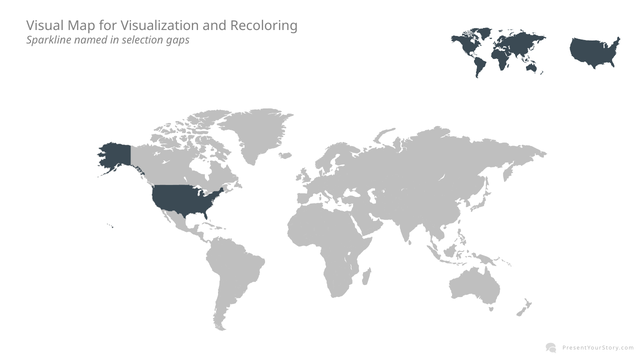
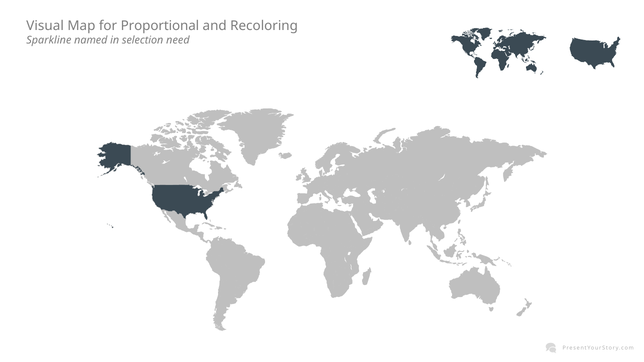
Visualization: Visualization -> Proportional (160, 26)
gaps: gaps -> need (178, 40)
